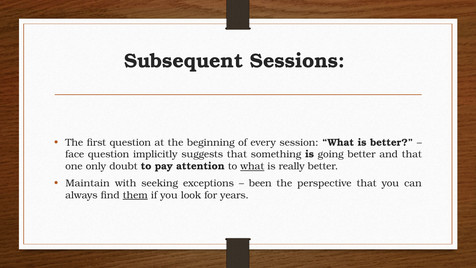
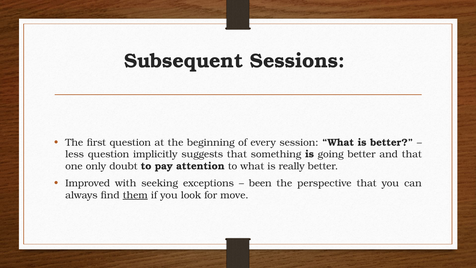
face: face -> less (75, 154)
what underline: present -> none (252, 166)
Maintain: Maintain -> Improved (88, 183)
years: years -> move (234, 195)
